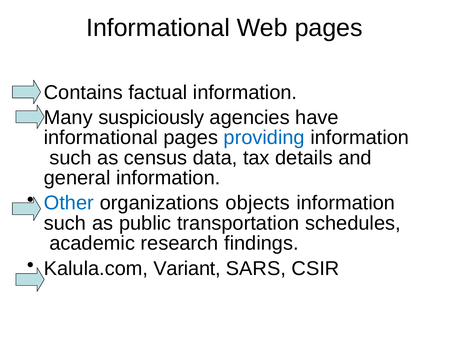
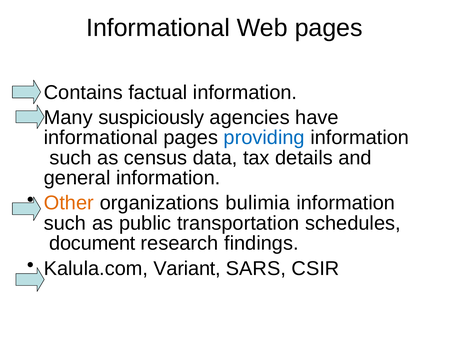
Other colour: blue -> orange (69, 203)
objects: objects -> bulimia (258, 203)
academic: academic -> document (92, 244)
